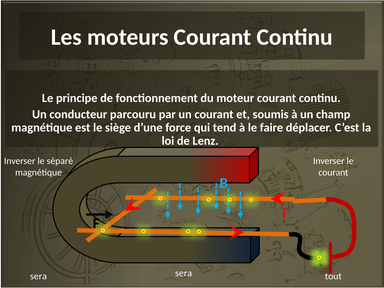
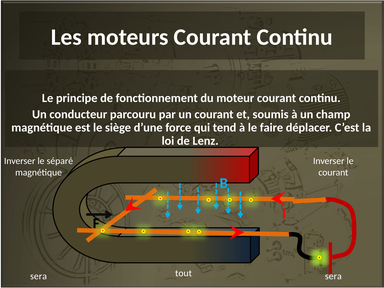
sera: sera -> tout (184, 273)
tout: tout -> sera (333, 276)
